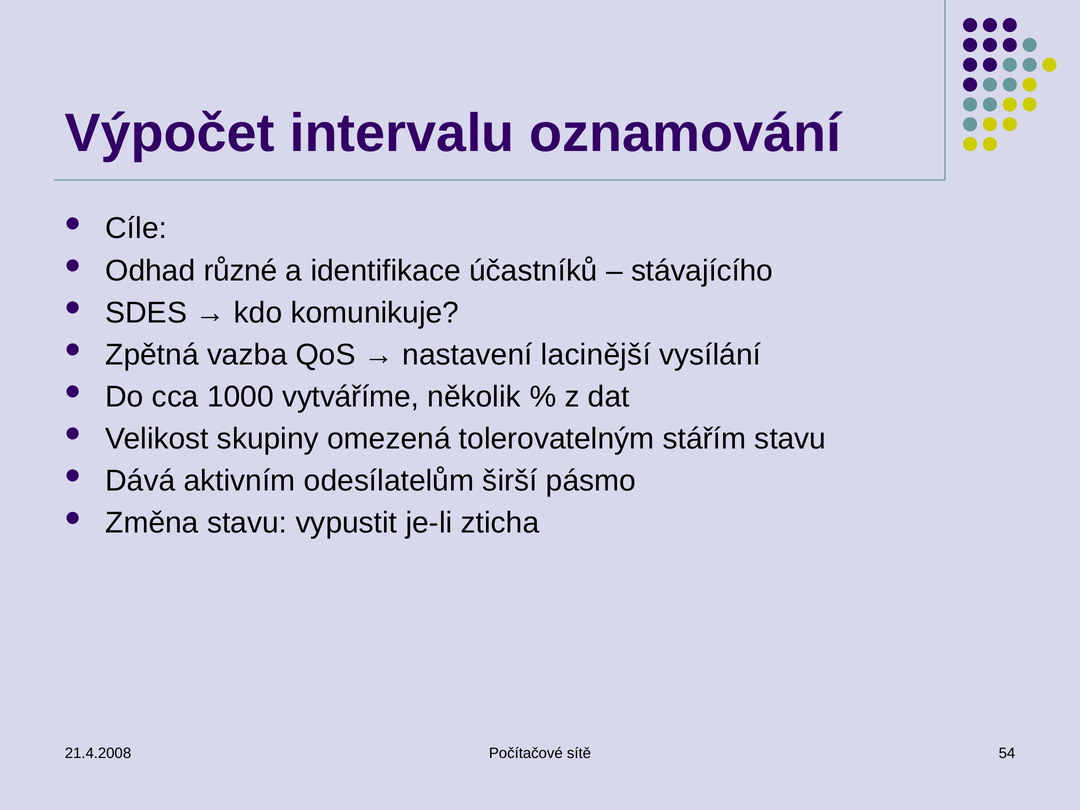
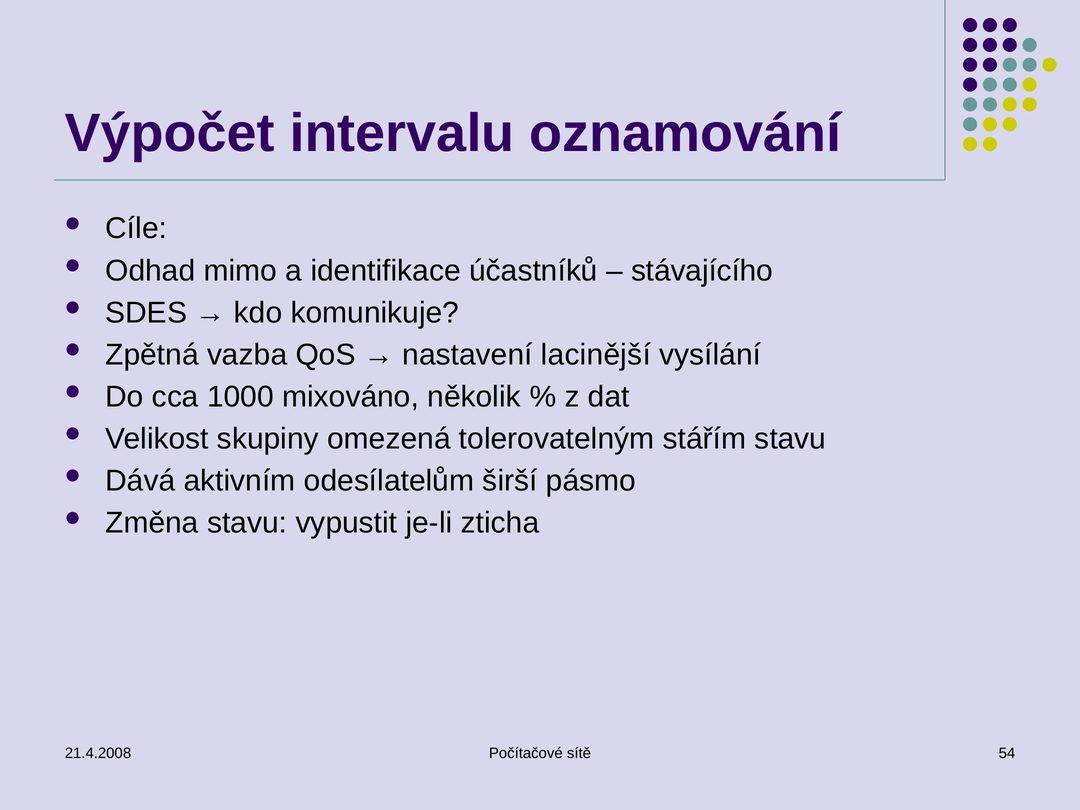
různé: různé -> mimo (240, 271)
vytváříme: vytváříme -> mixováno (351, 397)
